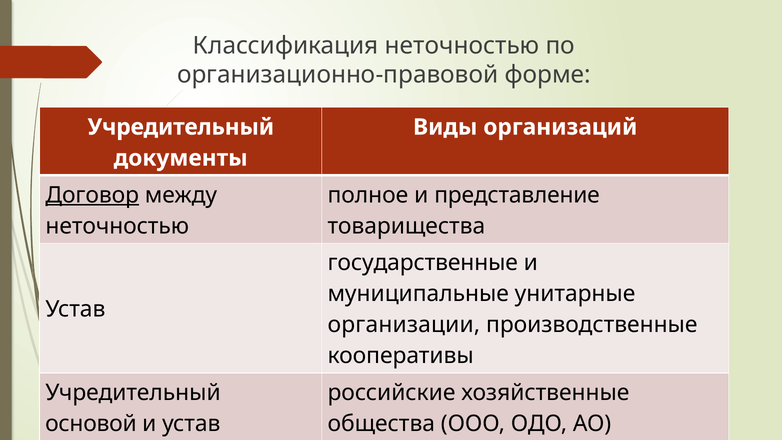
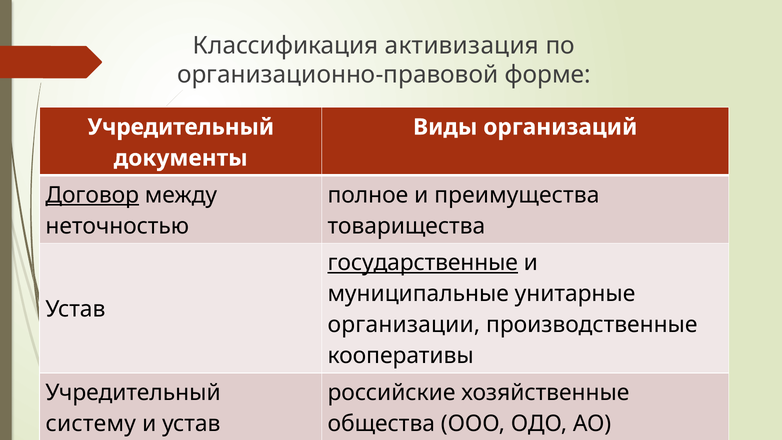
Классификация неточностью: неточностью -> активизация (462, 46)
представление: представление -> преимущества (517, 195)
государственные underline: none -> present (423, 263)
основой: основой -> систему (91, 424)
